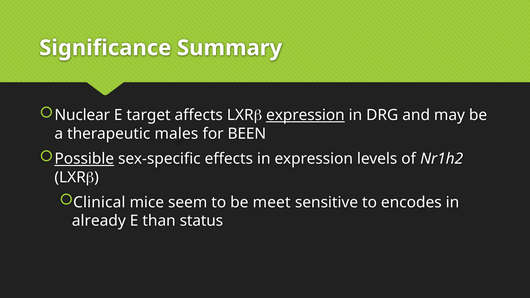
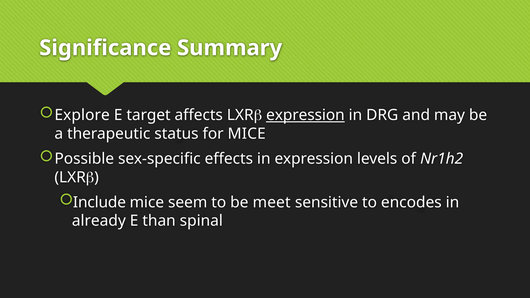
Nuclear: Nuclear -> Explore (82, 115)
males: males -> status (176, 134)
for BEEN: BEEN -> MICE (247, 134)
Possible underline: present -> none (84, 159)
Clinical: Clinical -> Include (99, 202)
status: status -> spinal (201, 221)
